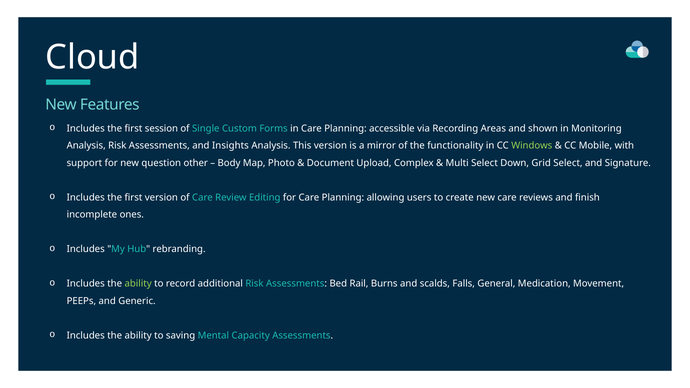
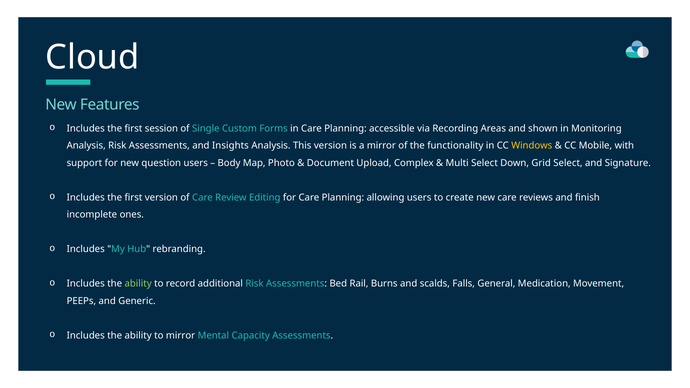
Windows colour: light green -> yellow (532, 146)
question other: other -> users (196, 163)
to saving: saving -> mirror (181, 336)
